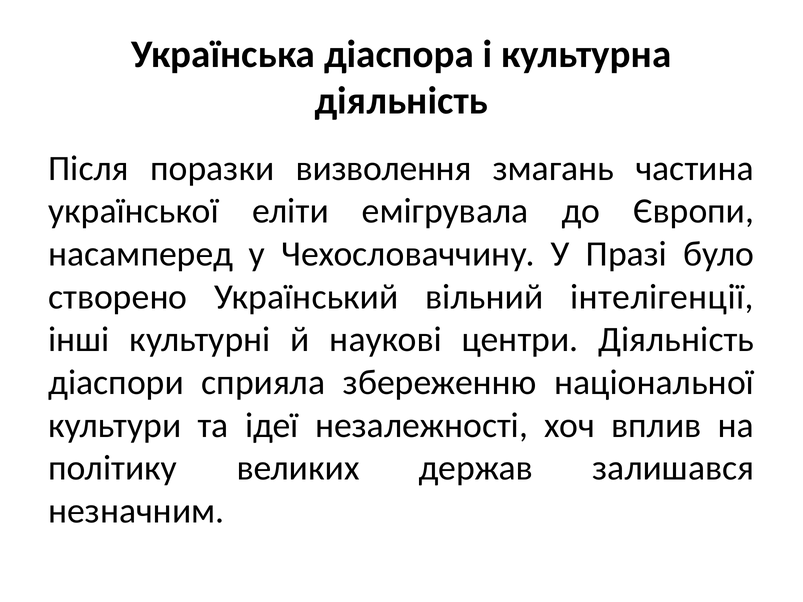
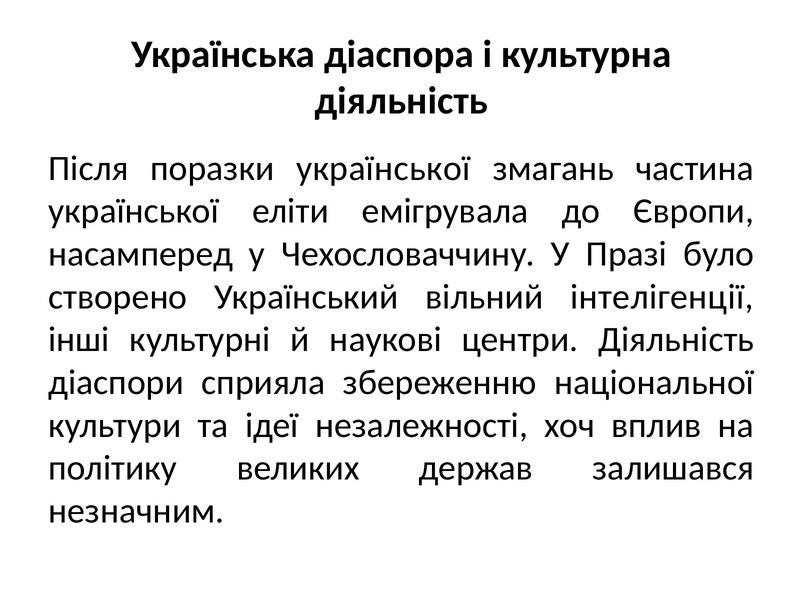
поразки визволення: визволення -> української (383, 168)
